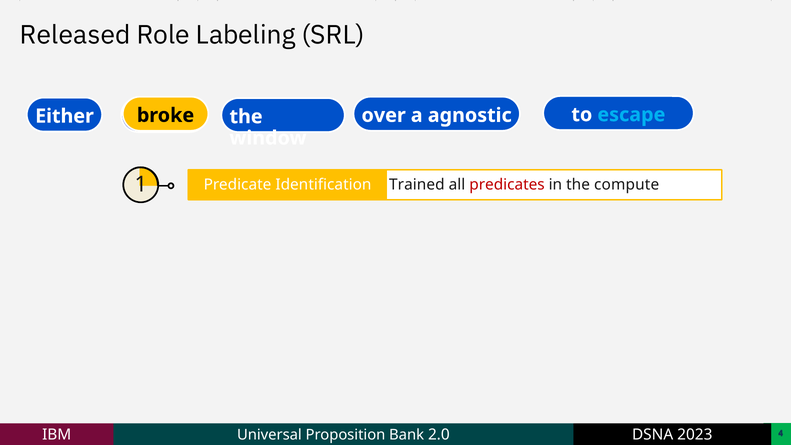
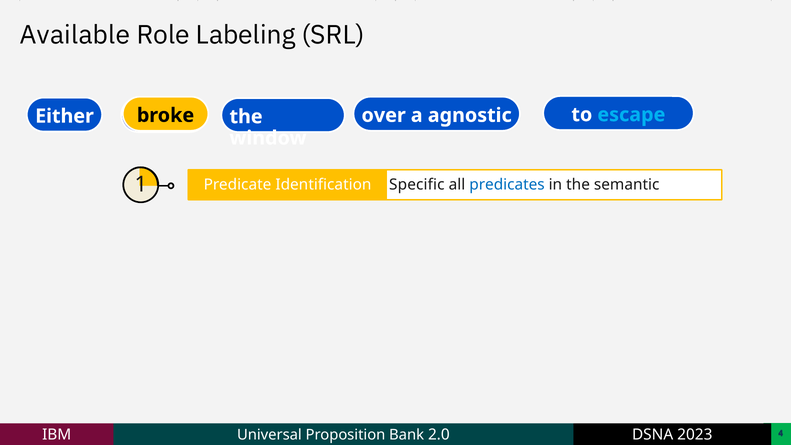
Released: Released -> Available (75, 35)
Trained: Trained -> Specific (417, 185)
predicates colour: red -> blue (507, 185)
compute: compute -> semantic (627, 185)
